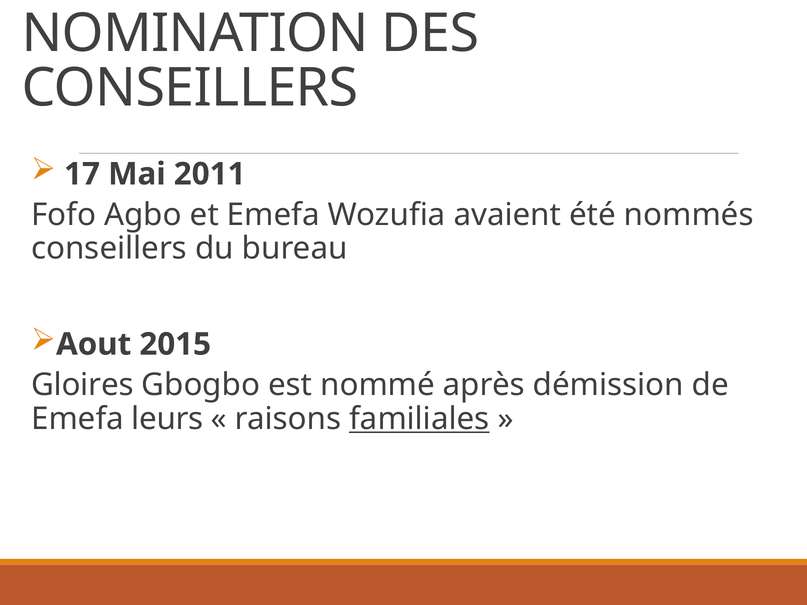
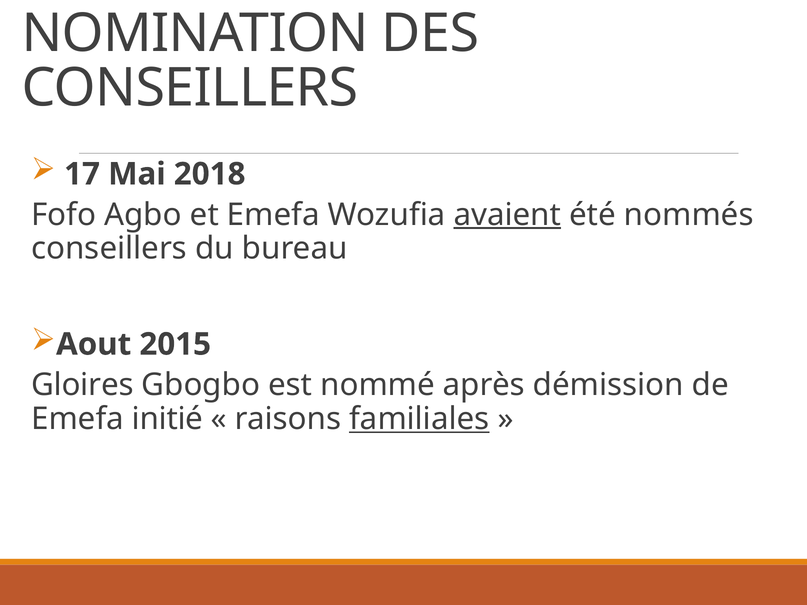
2011: 2011 -> 2018 (210, 174)
avaient underline: none -> present (507, 215)
leurs: leurs -> initié (167, 419)
